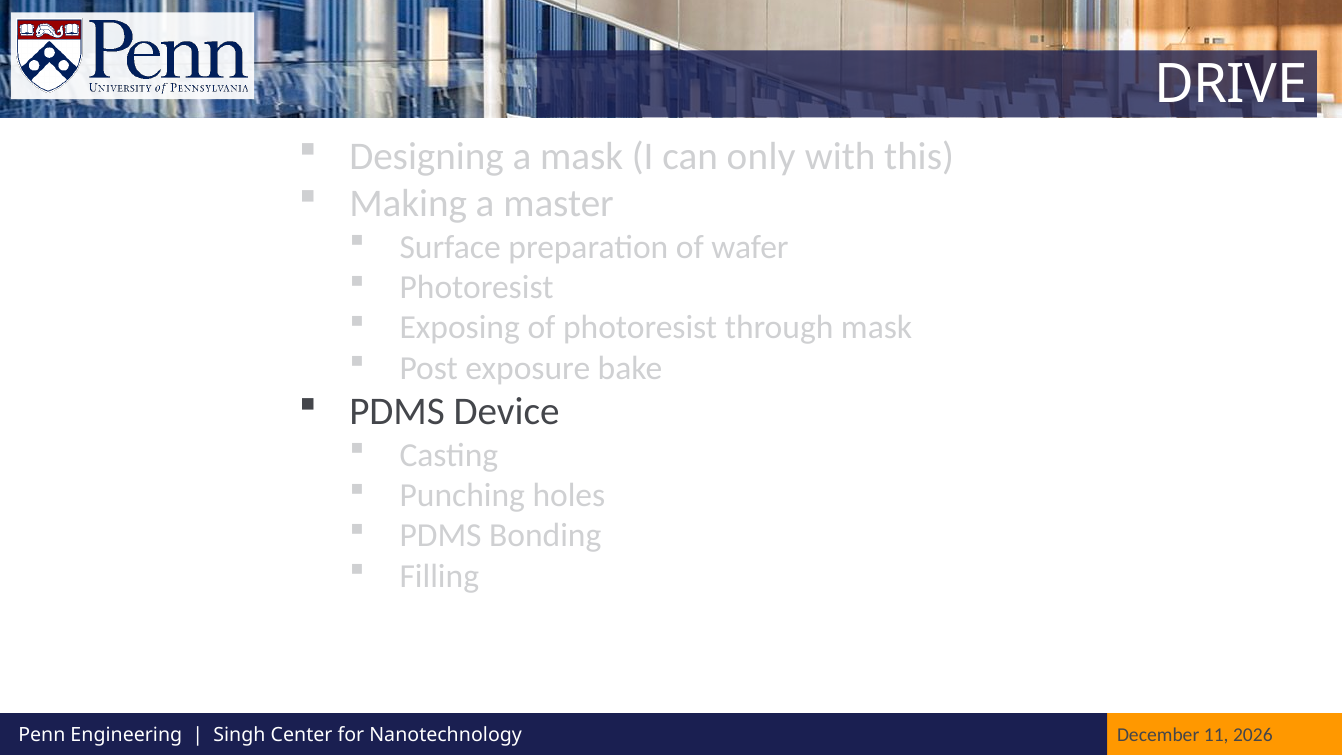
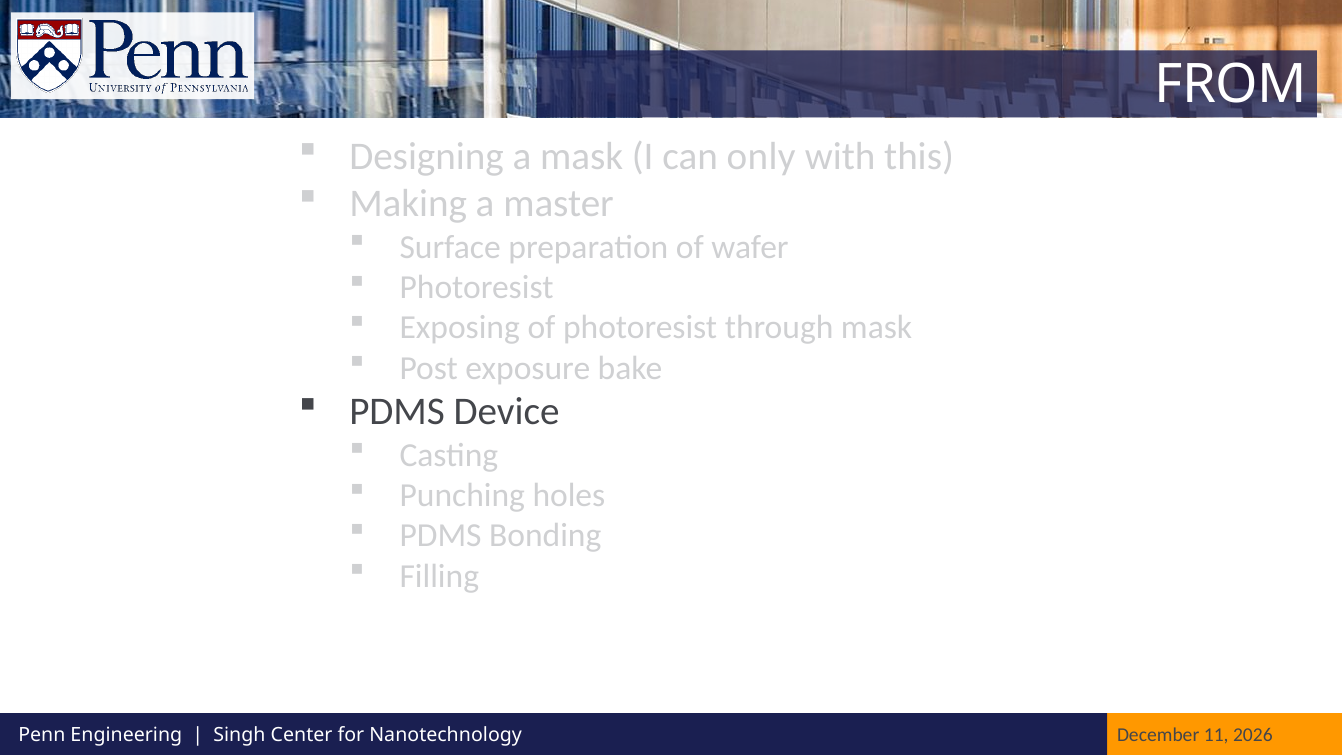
DRIVE: DRIVE -> FROM (1231, 84)
